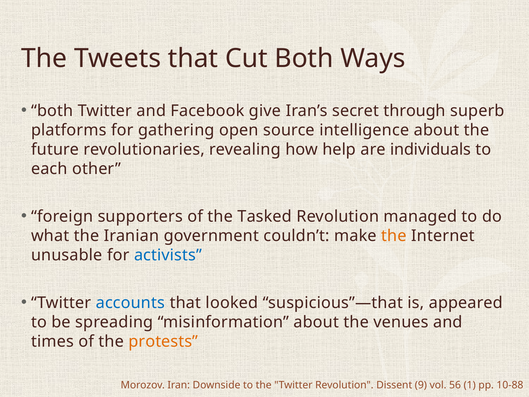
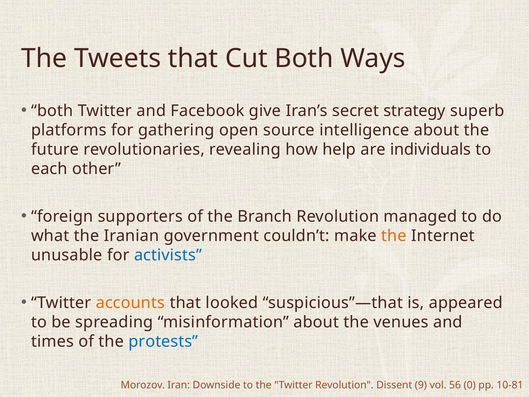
through: through -> strategy (415, 111)
Tasked: Tasked -> Branch (265, 216)
accounts colour: blue -> orange (130, 303)
protests colour: orange -> blue (163, 341)
1: 1 -> 0 (470, 385)
10-88: 10-88 -> 10-81 (510, 385)
